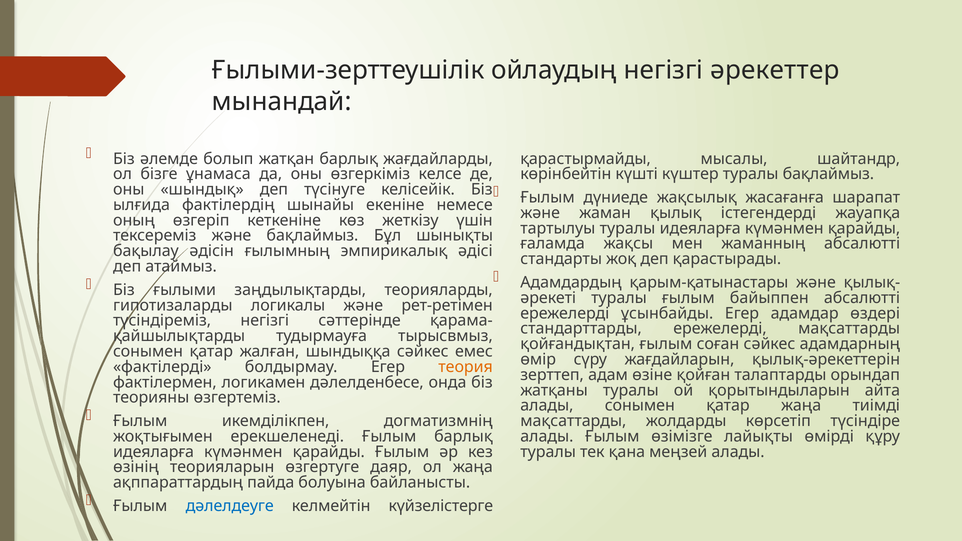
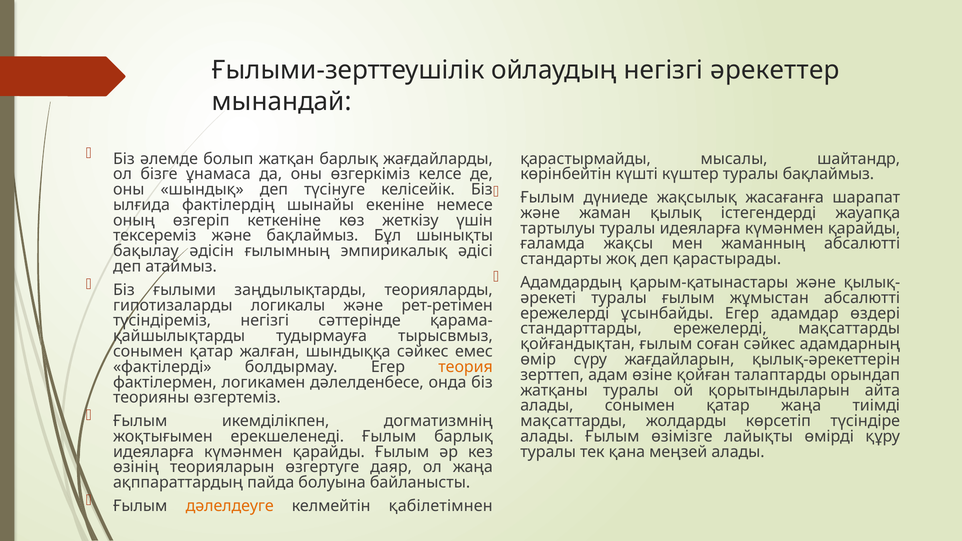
байыппен: байыппен -> жұмыстан (769, 298)
дәлелдеуге colour: blue -> orange (230, 506)
күйзелістерге: күйзелістерге -> қабілетімнен (441, 506)
